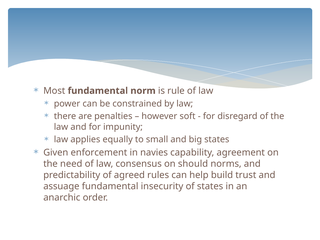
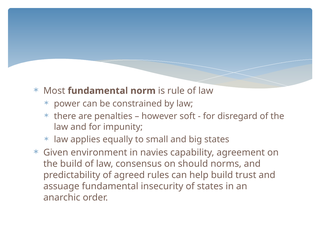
enforcement: enforcement -> environment (99, 153)
the need: need -> build (71, 164)
